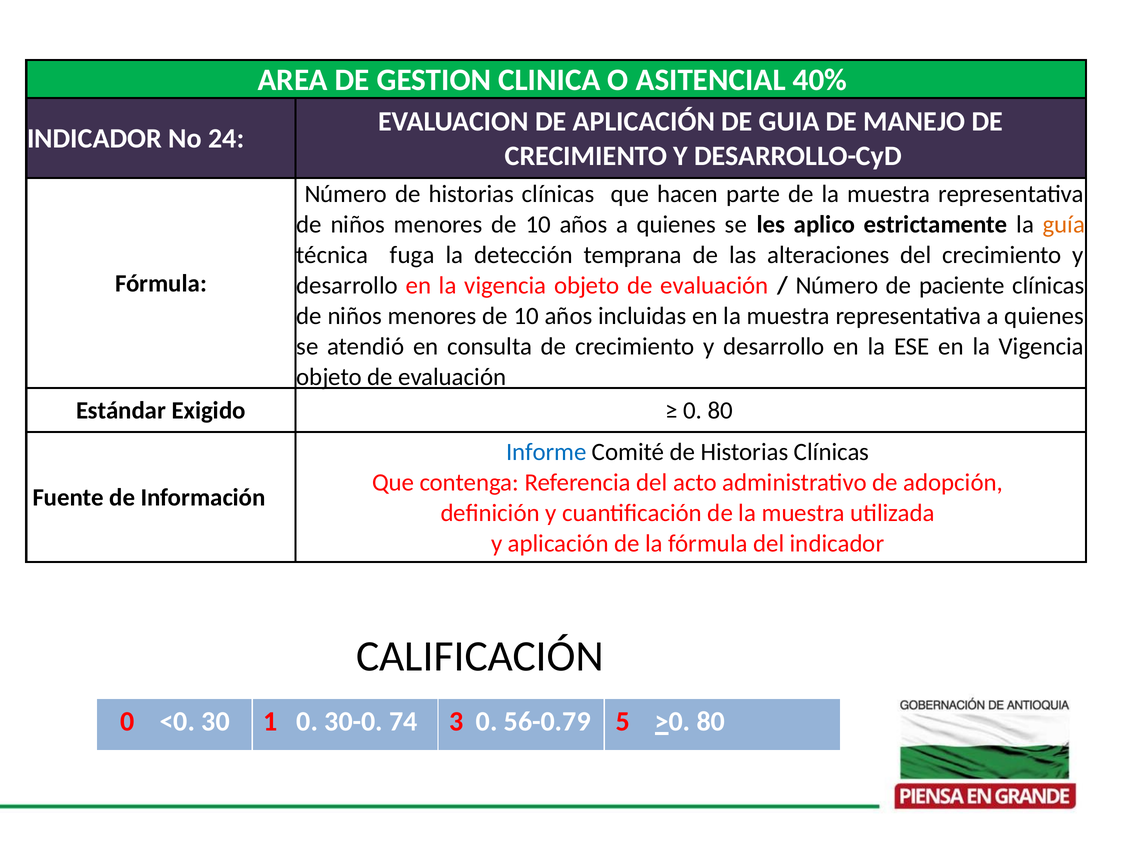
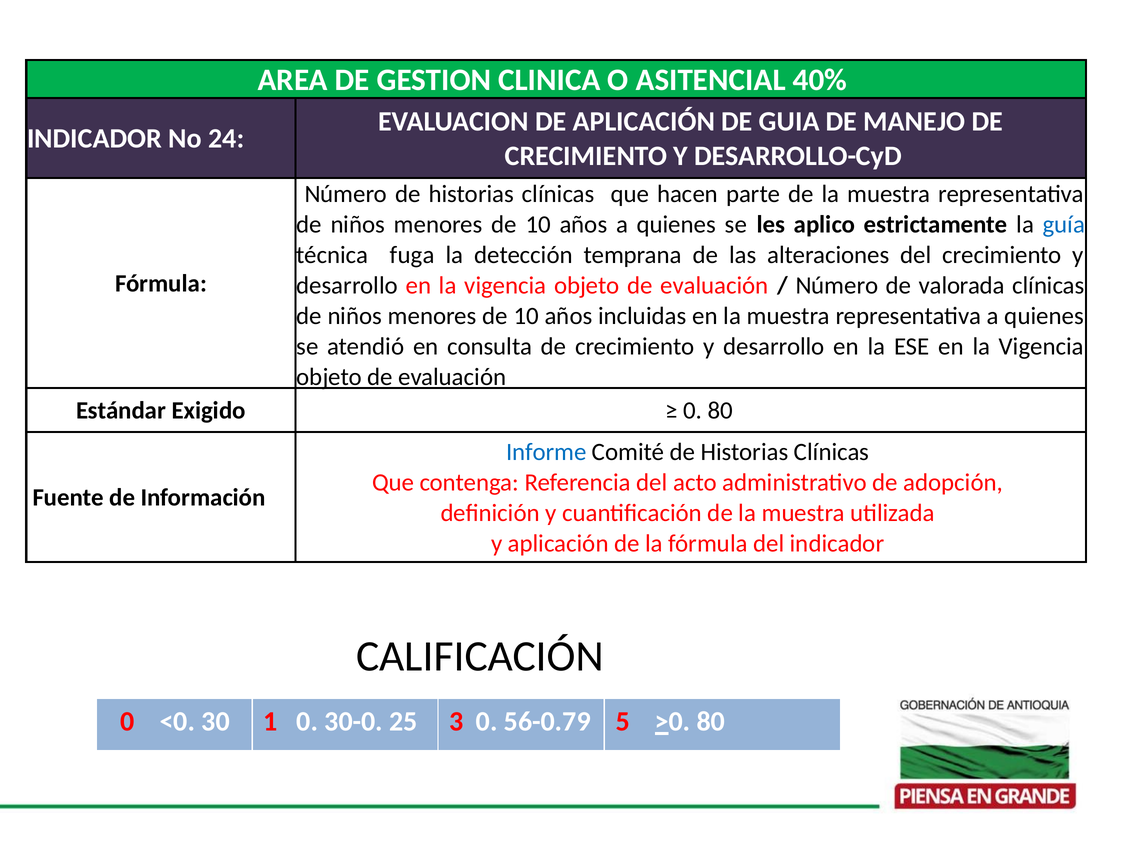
guía colour: orange -> blue (1064, 224)
paciente: paciente -> valorada (962, 285)
74: 74 -> 25 (403, 721)
